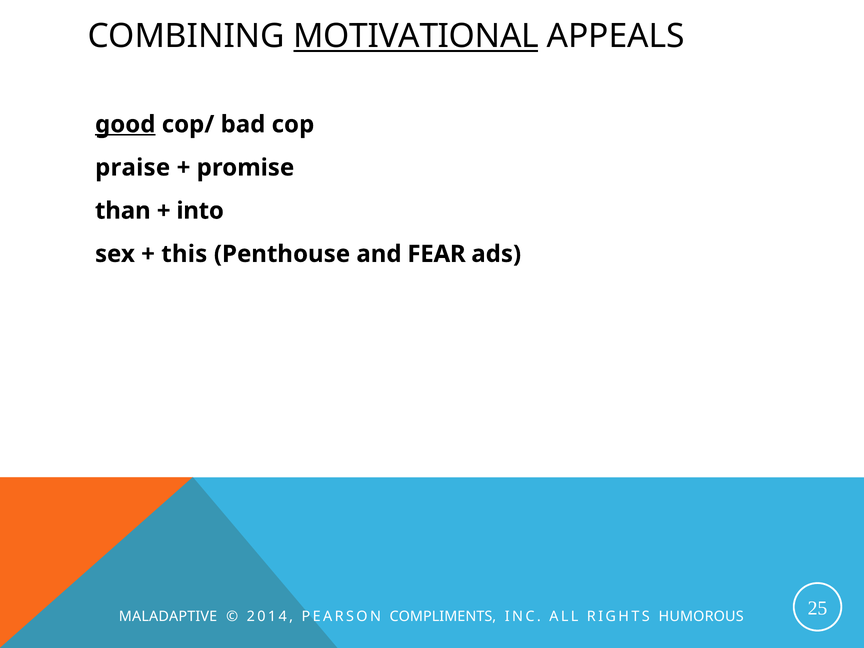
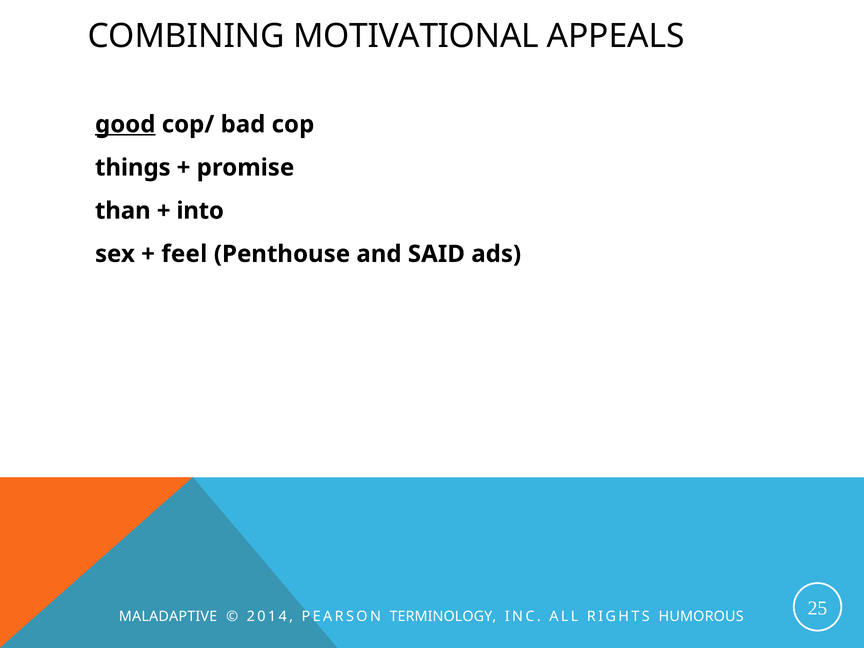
MOTIVATIONAL underline: present -> none (416, 36)
praise: praise -> things (133, 168)
this: this -> feel (184, 254)
FEAR: FEAR -> SAID (436, 254)
COMPLIMENTS: COMPLIMENTS -> TERMINOLOGY (443, 617)
